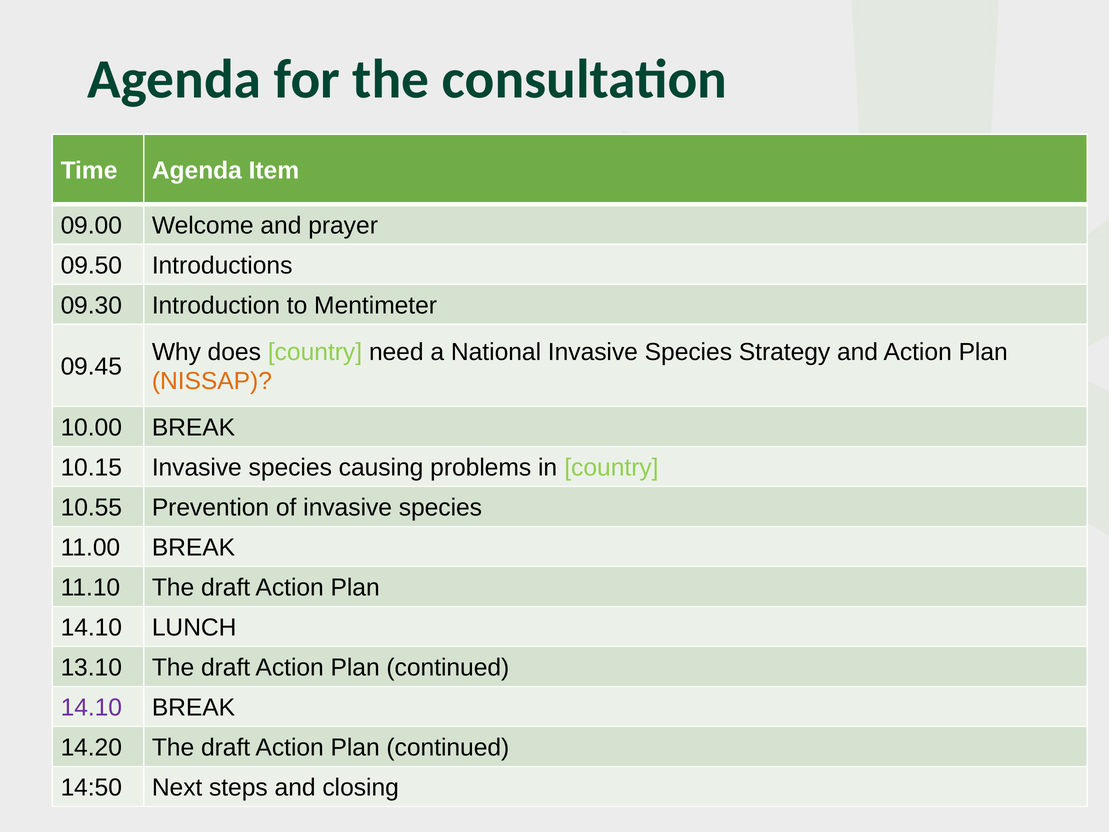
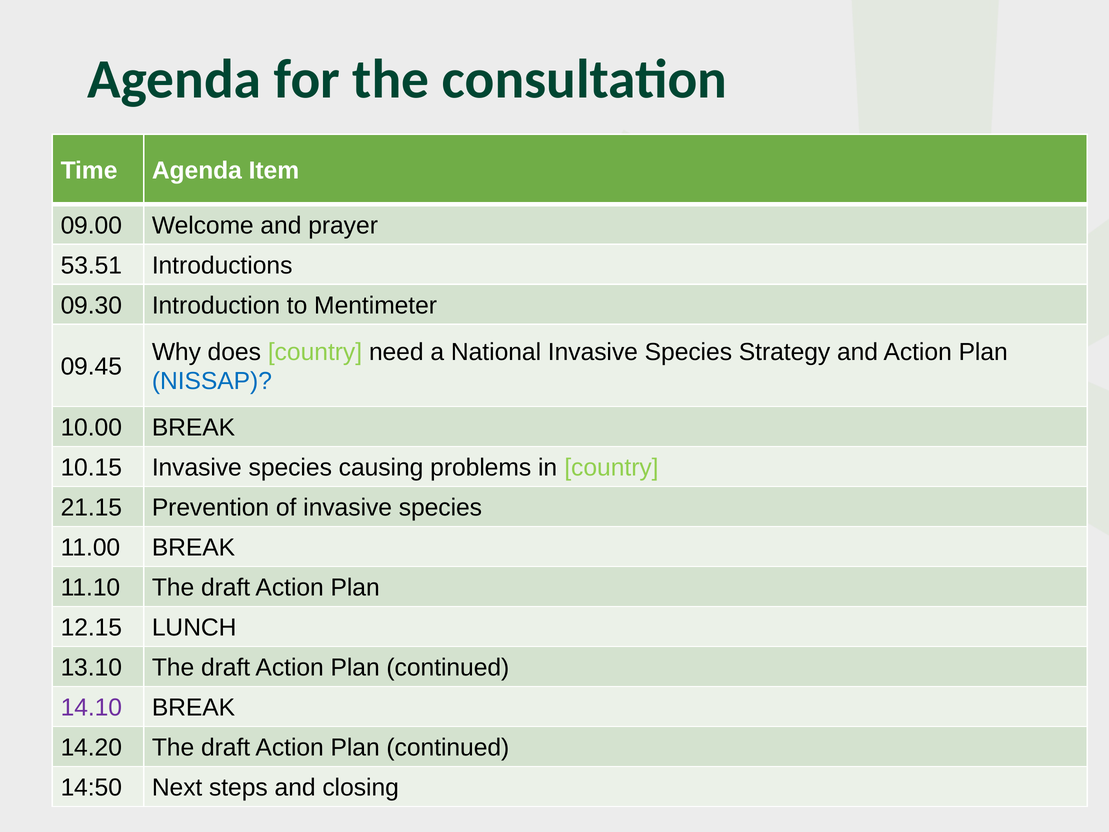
09.50: 09.50 -> 53.51 (91, 265)
NISSAP colour: orange -> blue (212, 381)
10.55: 10.55 -> 21.15 (91, 508)
14.10: 14.10 -> 12.15 (91, 628)
